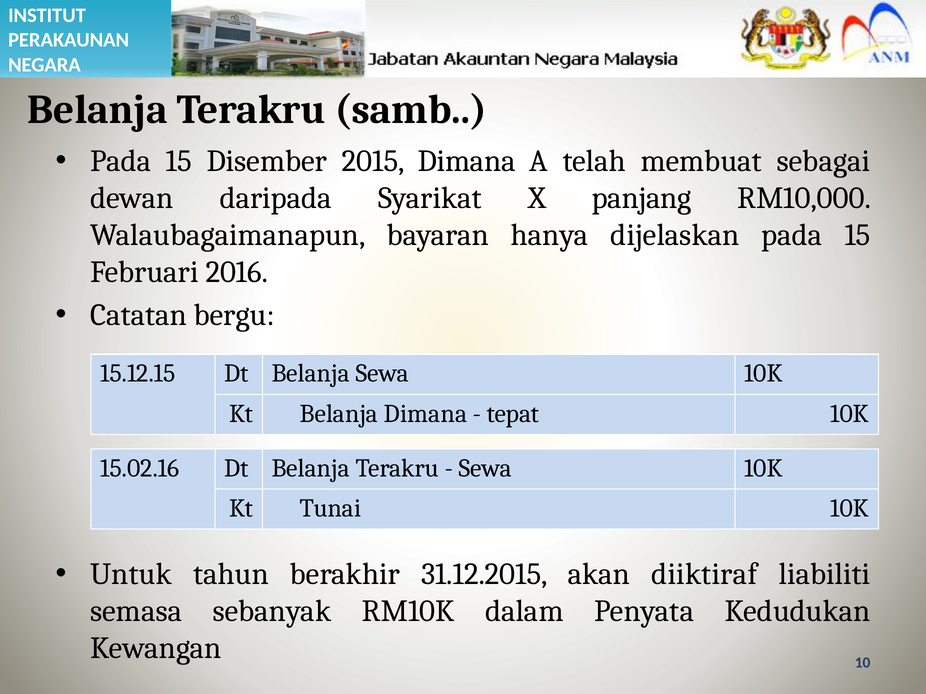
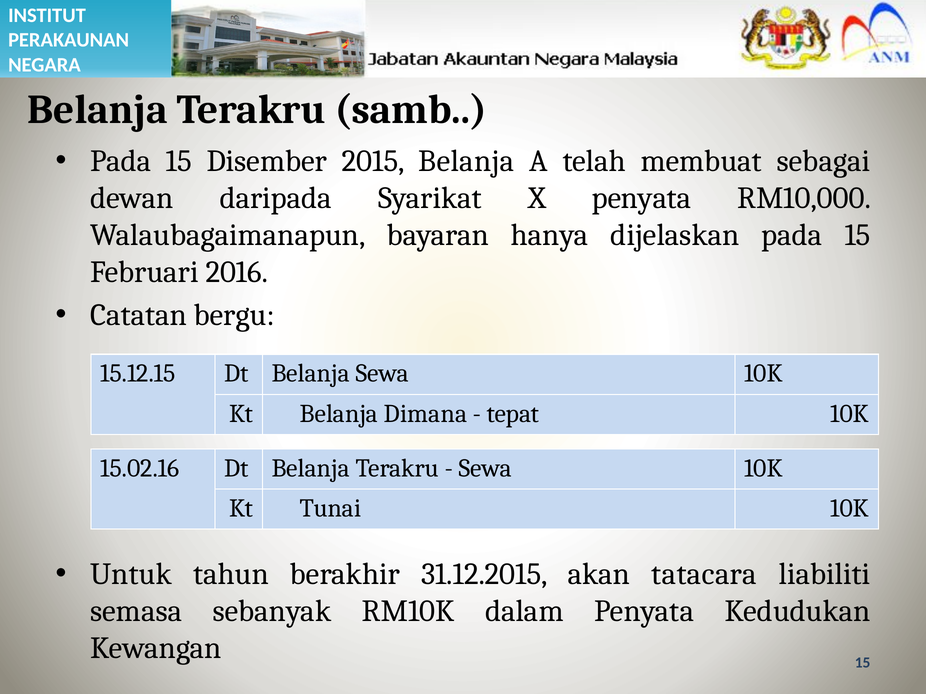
2015 Dimana: Dimana -> Belanja (466, 161)
X panjang: panjang -> penyata (641, 198)
diiktiraf: diiktiraf -> tatacara (704, 575)
Kewangan 10: 10 -> 15 (863, 663)
